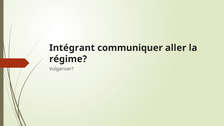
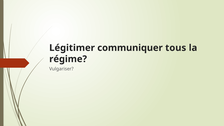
Intégrant: Intégrant -> Légitimer (72, 48)
aller: aller -> tous (176, 48)
